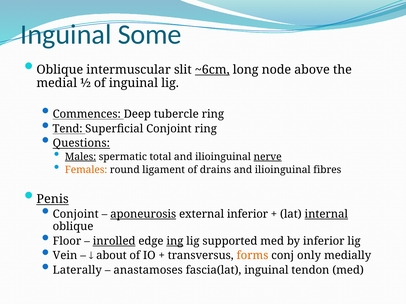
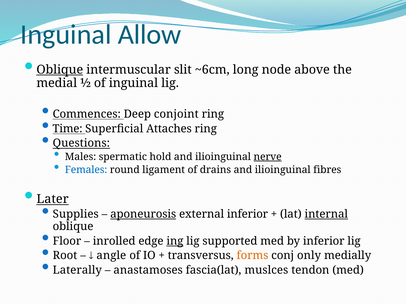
Some: Some -> Allow (150, 35)
Oblique underline: none -> present (60, 70)
~6cm underline: present -> none (212, 70)
tubercle: tubercle -> conjoint (176, 114)
Tend: Tend -> Time (68, 129)
Superficial Conjoint: Conjoint -> Attaches (169, 129)
Males underline: present -> none (81, 157)
total: total -> hold (160, 157)
Females colour: orange -> blue (86, 170)
Penis: Penis -> Later (53, 200)
Conjoint: Conjoint -> Supplies (76, 215)
inrolled underline: present -> none (114, 241)
Vein: Vein -> Root (65, 256)
about: about -> angle (111, 256)
fascia(lat inguinal: inguinal -> muslces (266, 271)
